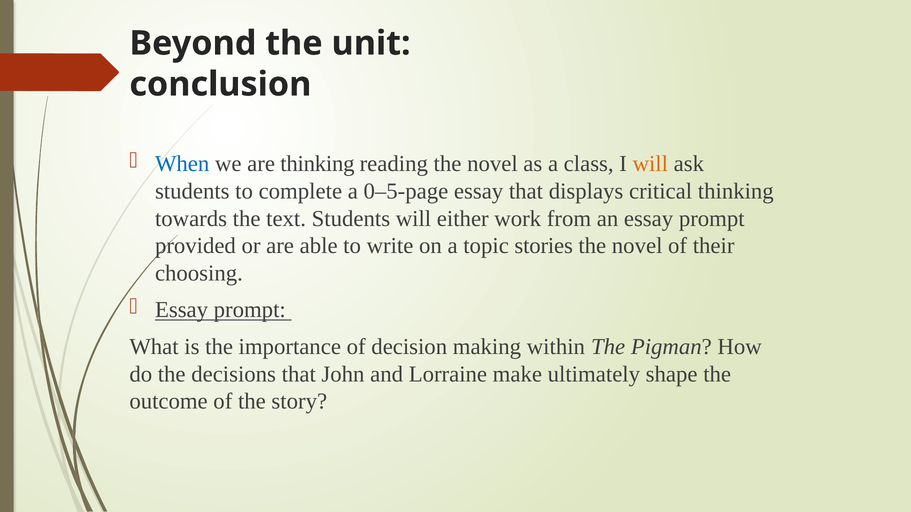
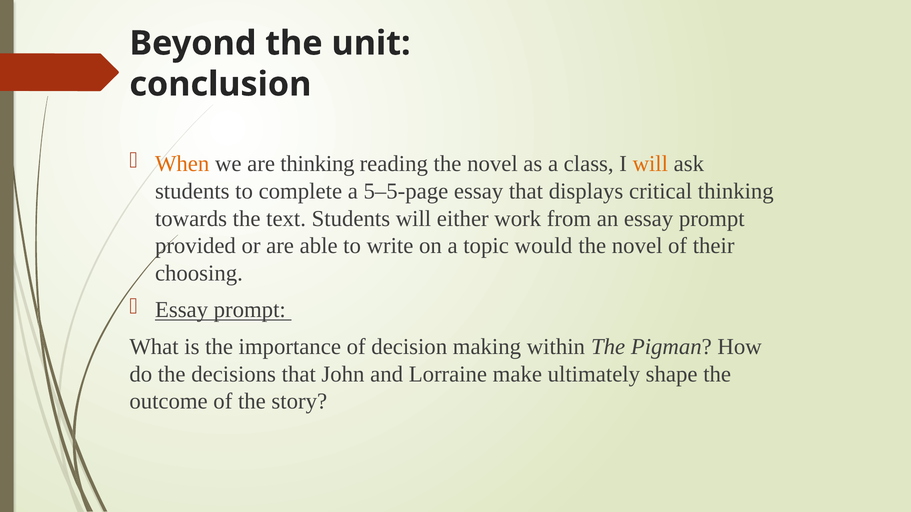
When colour: blue -> orange (182, 164)
0–5-page: 0–5-page -> 5–5-page (406, 191)
stories: stories -> would (543, 246)
